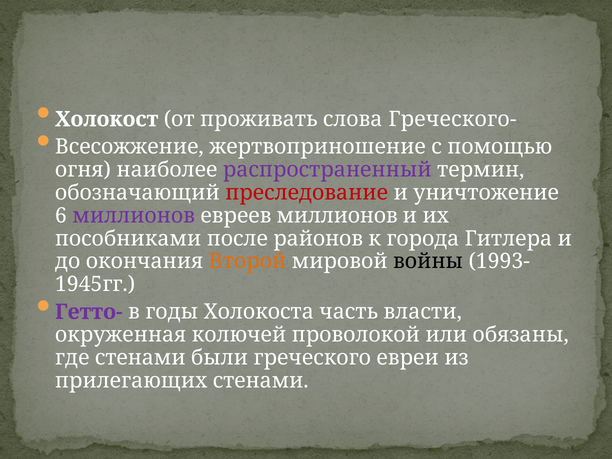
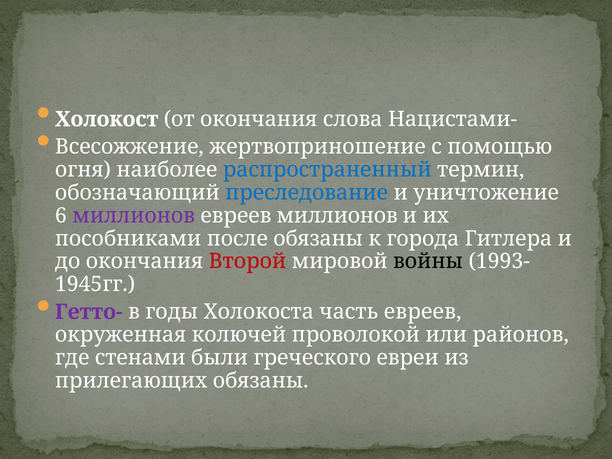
от проживать: проживать -> окончания (259, 119)
Греческого-: Греческого- -> Нацистами- (453, 119)
распространенный colour: purple -> blue (327, 170)
преследование colour: red -> blue (307, 193)
после районов: районов -> обязаны (318, 239)
Второй colour: orange -> red (247, 261)
часть власти: власти -> евреев (423, 312)
обязаны: обязаны -> районов (521, 335)
прилегающих стенами: стенами -> обязаны (261, 381)
